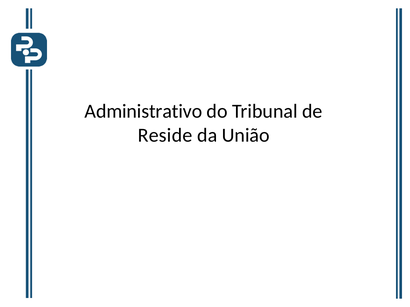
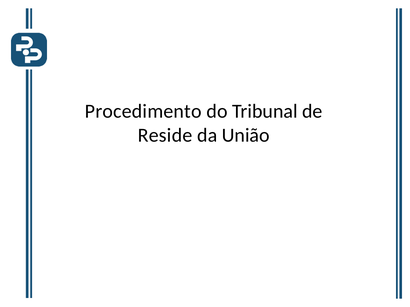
Administrativo: Administrativo -> Procedimento (143, 111)
